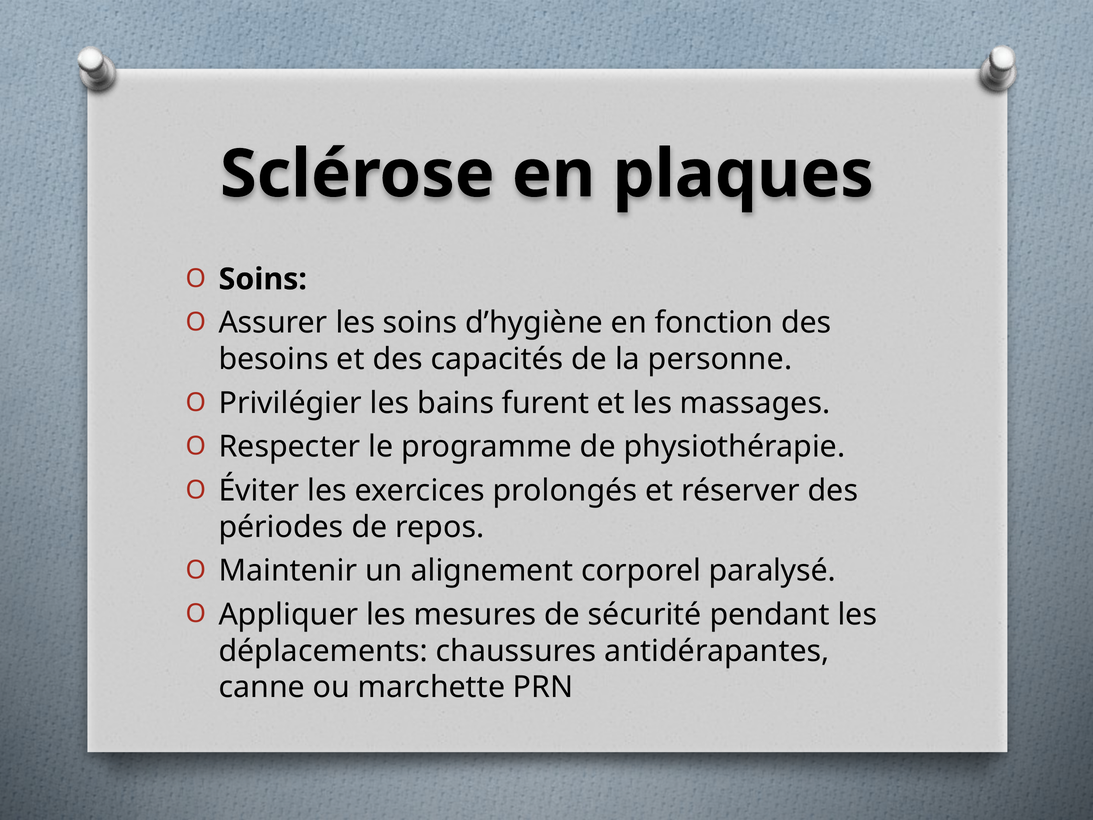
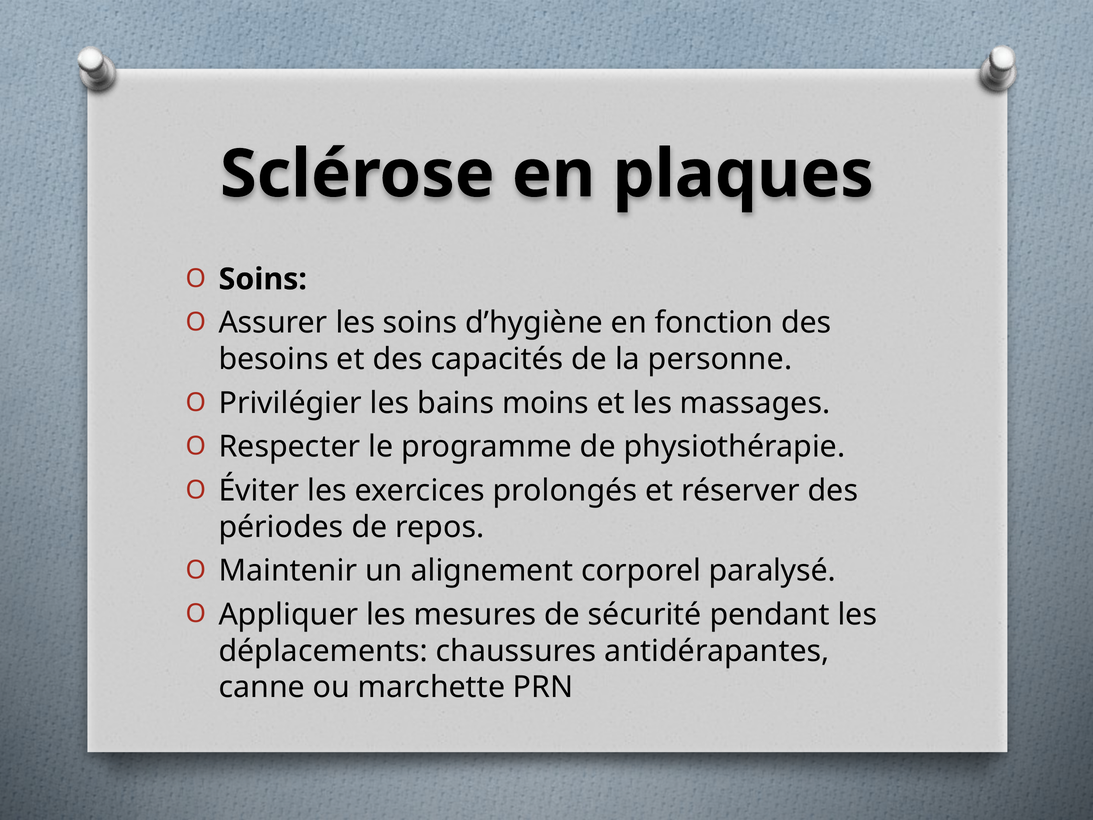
furent: furent -> moins (545, 403)
